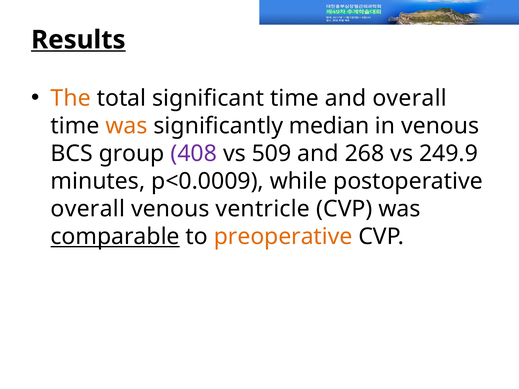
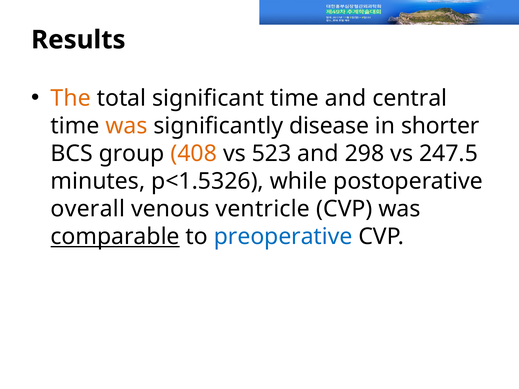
Results underline: present -> none (78, 40)
and overall: overall -> central (410, 98)
median: median -> disease (329, 126)
in venous: venous -> shorter (440, 126)
408 colour: purple -> orange (194, 154)
509: 509 -> 523 (272, 154)
268: 268 -> 298 (365, 154)
249.9: 249.9 -> 247.5 (449, 154)
p<0.0009: p<0.0009 -> p<1.5326 (208, 181)
preoperative colour: orange -> blue (283, 237)
